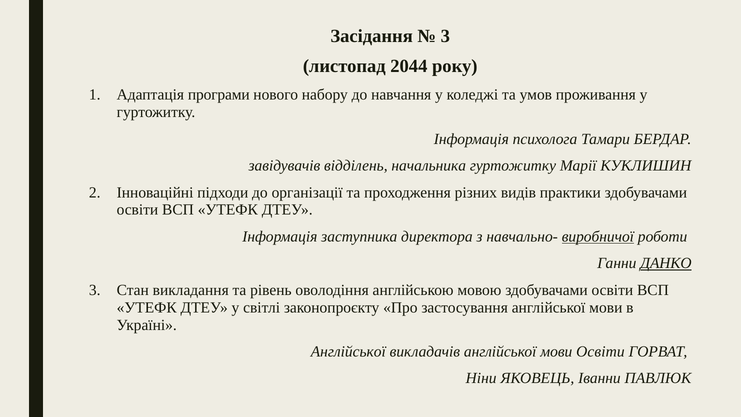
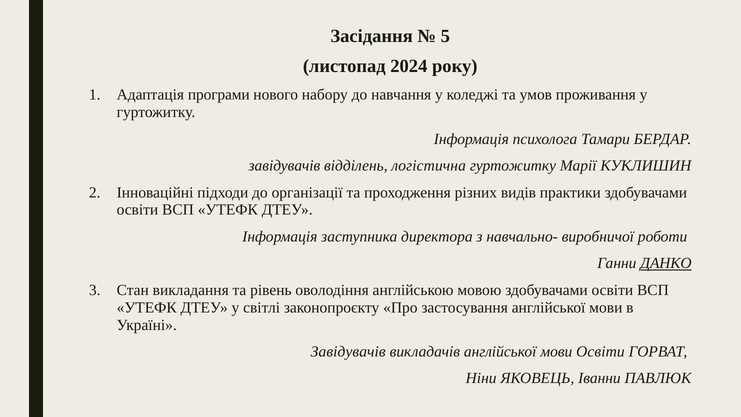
3: 3 -> 5 (445, 36)
2044: 2044 -> 2024 (409, 66)
начальника: начальника -> логістична (429, 166)
виробничої underline: present -> none (598, 236)
Англійської: Англійської -> Завідувачів (348, 351)
